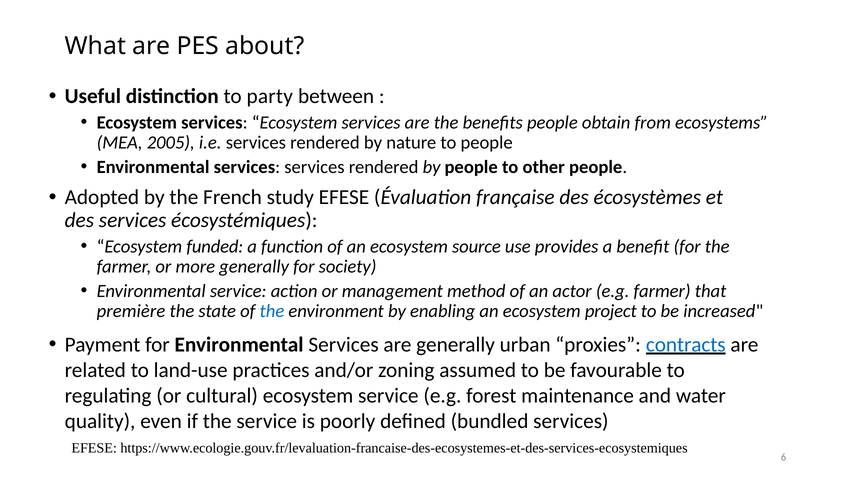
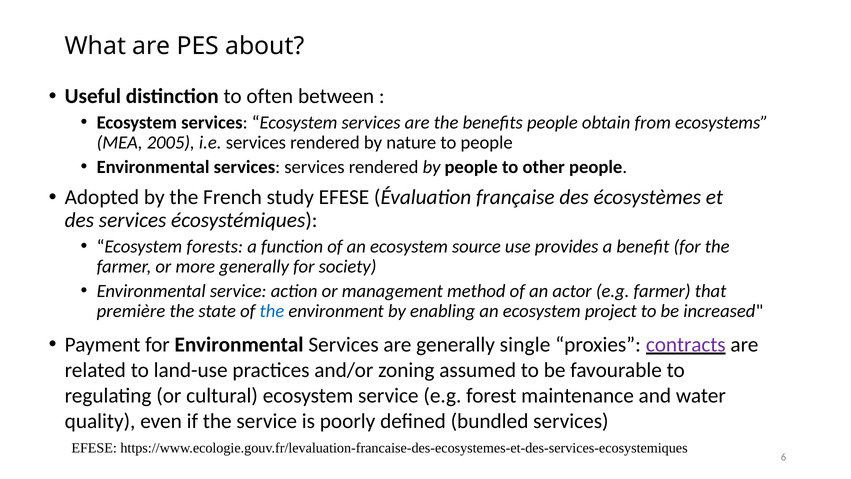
party: party -> often (270, 96)
funded: funded -> forests (215, 246)
urban: urban -> single (525, 344)
contracts colour: blue -> purple (686, 344)
